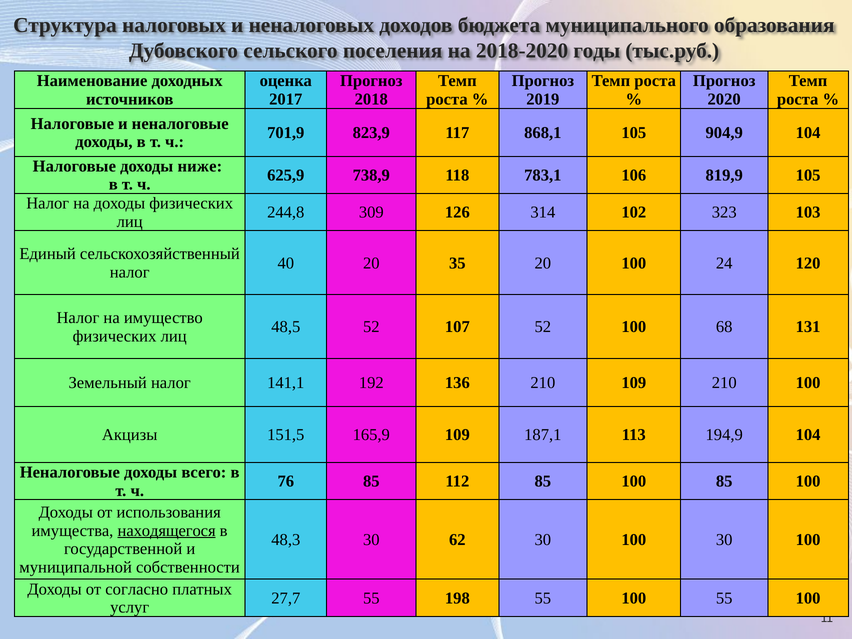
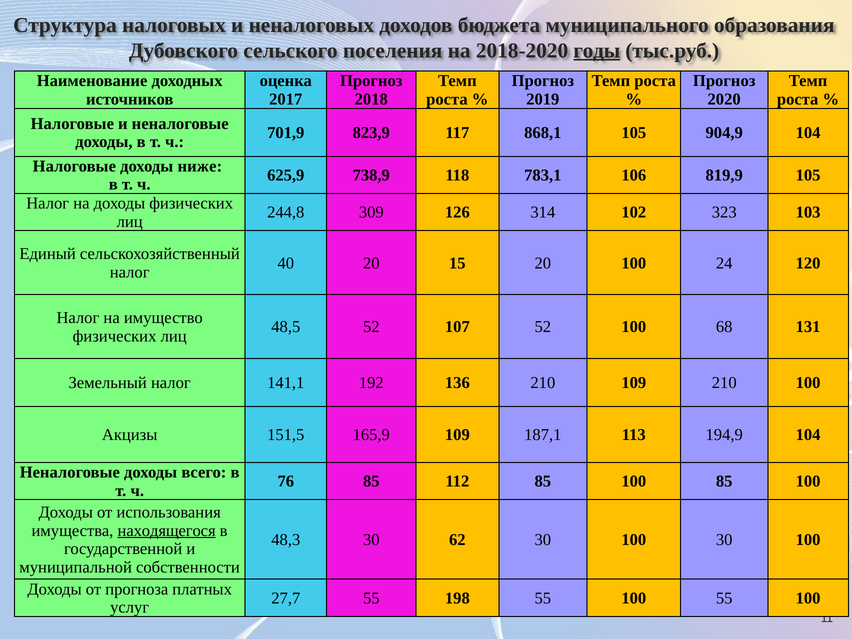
годы underline: none -> present (597, 51)
35: 35 -> 15 (457, 263)
согласно: согласно -> прогноза (137, 589)
